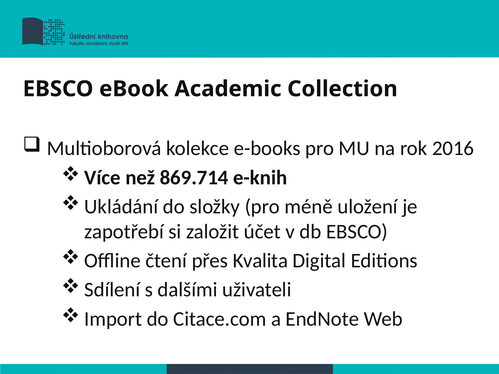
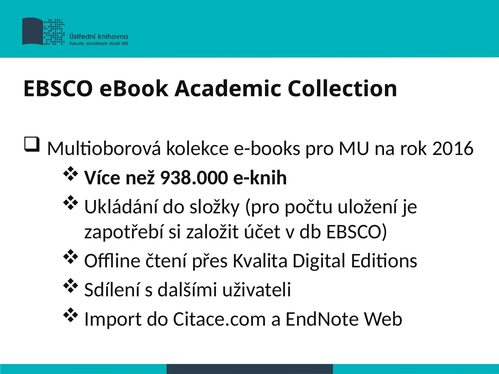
869.714: 869.714 -> 938.000 (194, 178)
méně: méně -> počtu (309, 207)
